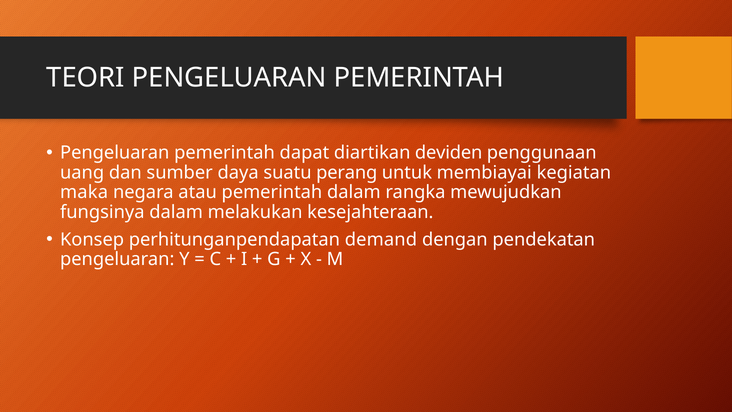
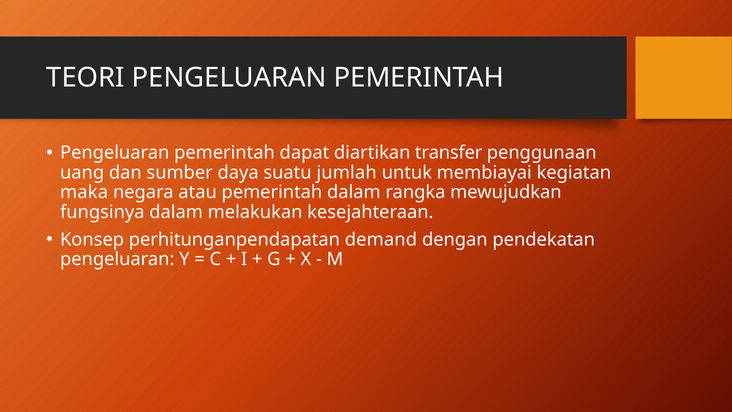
deviden: deviden -> transfer (449, 153)
perang: perang -> jumlah (347, 173)
